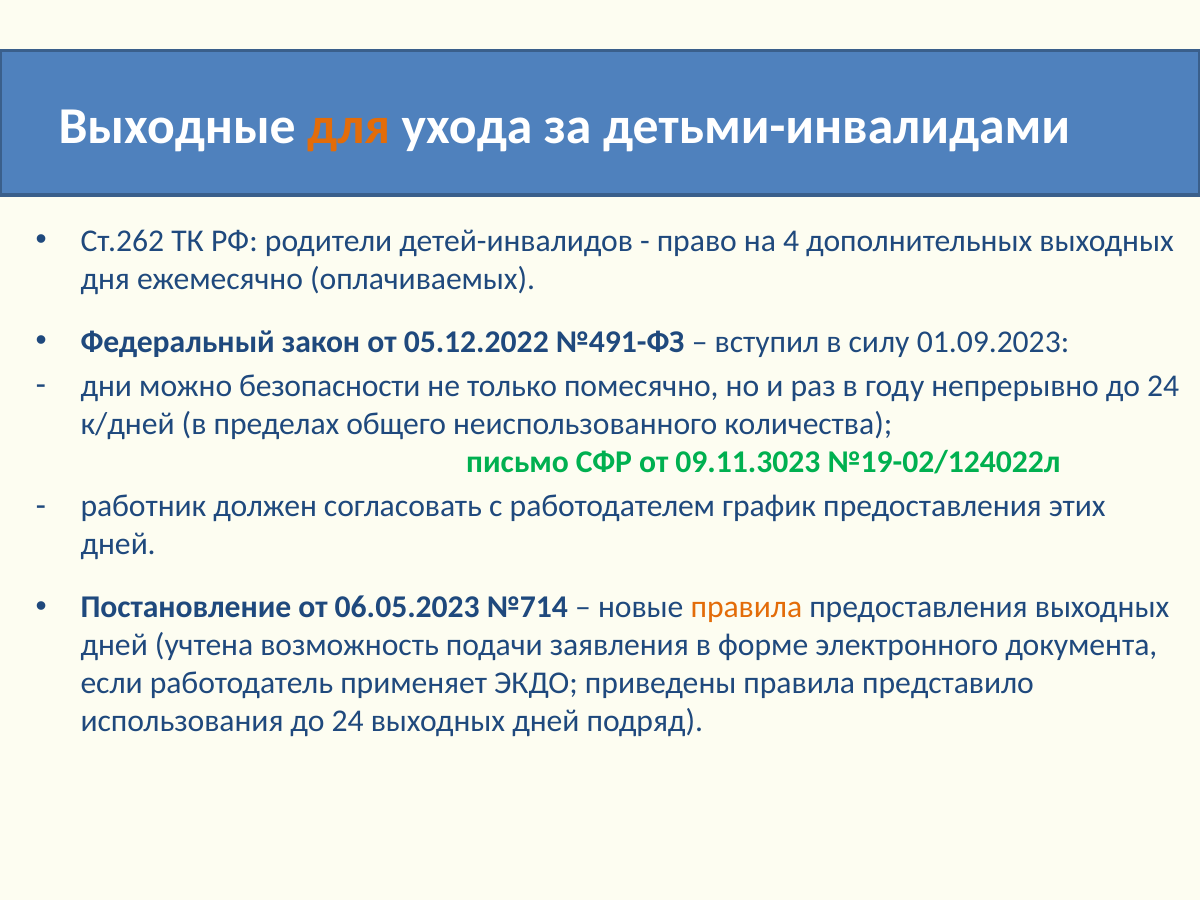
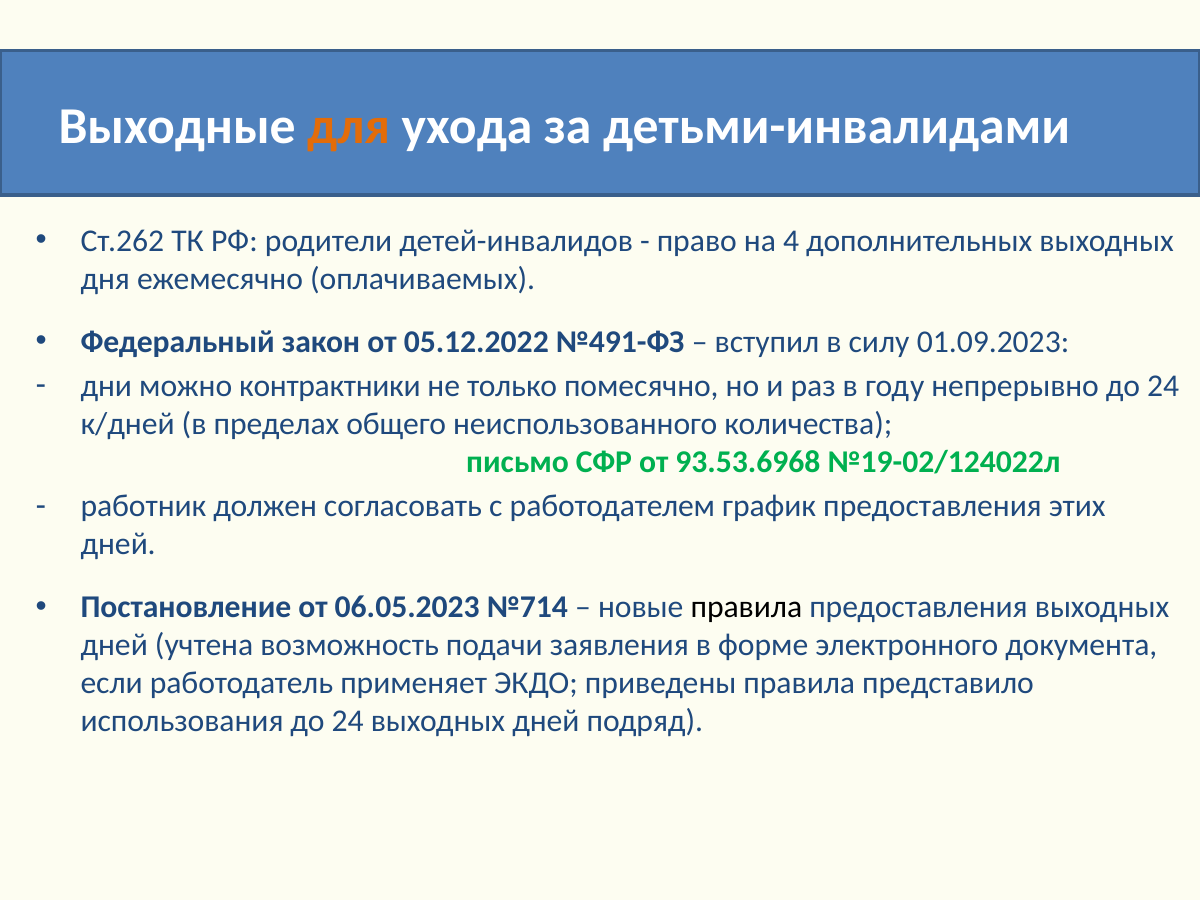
безопасности: безопасности -> контрактники (330, 386)
09.11.3023: 09.11.3023 -> 93.53.6968 (748, 462)
правила colour: orange -> black (746, 607)
